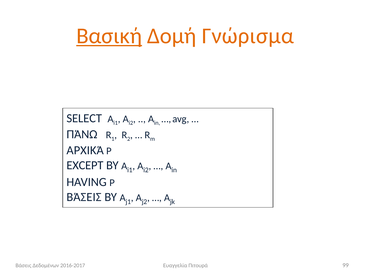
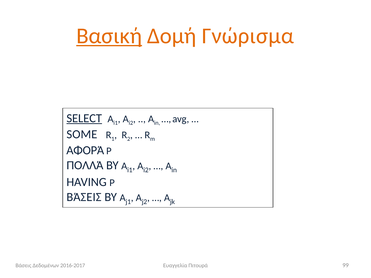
SELECT underline: none -> present (84, 118)
ΠΆΝΩ: ΠΆΝΩ -> SOME (82, 134)
ΑΡΧΙΚΆ: ΑΡΧΙΚΆ -> ΑΦΟΡΆ (85, 151)
EXCEPT: EXCEPT -> ΠΟΛΛΆ (85, 165)
